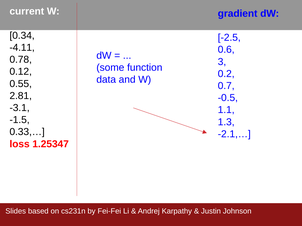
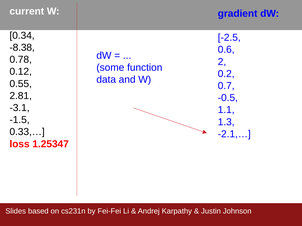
-4.11: -4.11 -> -8.38 (22, 48)
3: 3 -> 2 (222, 62)
